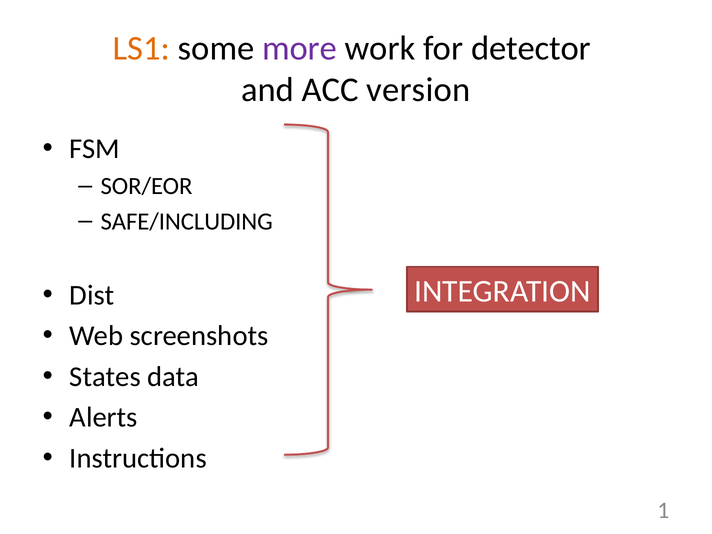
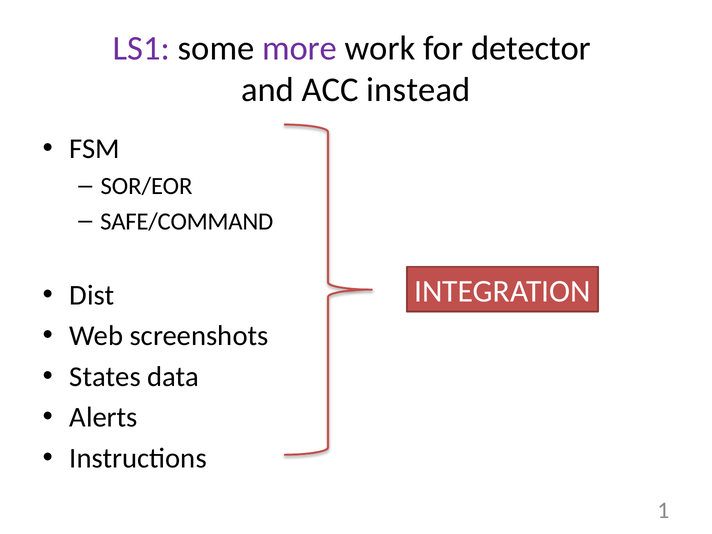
LS1 colour: orange -> purple (141, 48)
version: version -> instead (418, 90)
SAFE/INCLUDING: SAFE/INCLUDING -> SAFE/COMMAND (187, 221)
